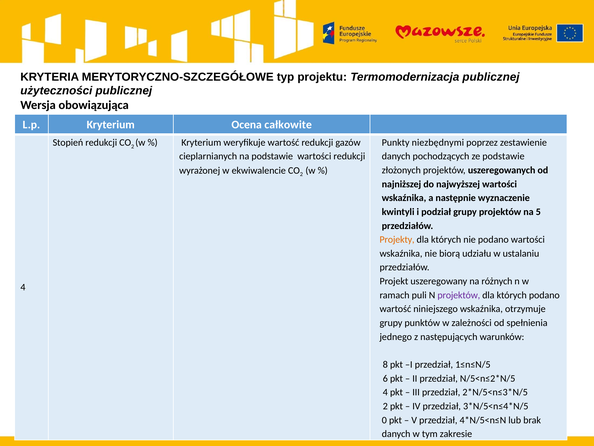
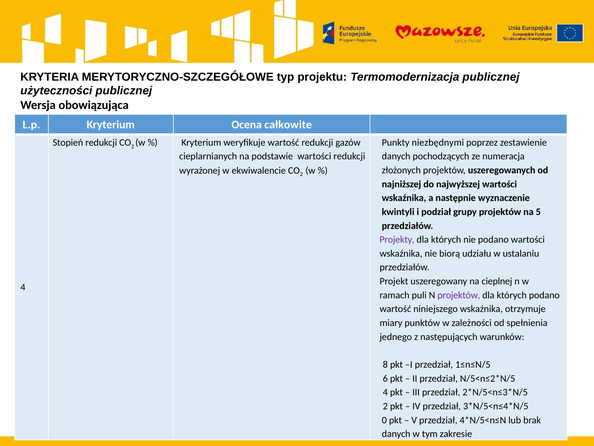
ze podstawie: podstawie -> numeracja (504, 156)
Projekty colour: orange -> purple (397, 239)
różnych: różnych -> cieplnej (497, 281)
grupy: grupy -> miary (391, 323)
